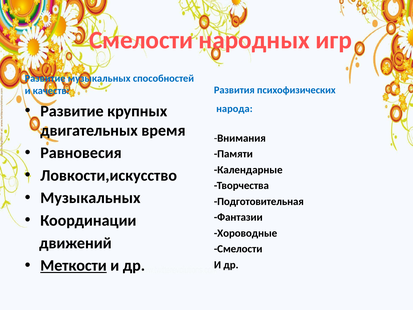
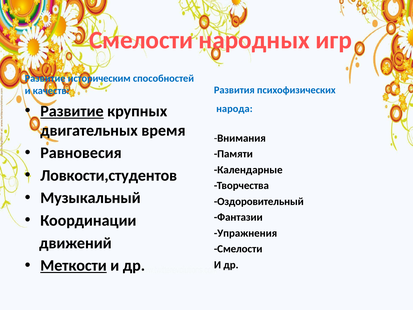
Развитие музыкальных: музыкальных -> историческим (99, 78)
Развитие underline: none -> present (72, 111)
Ловкости,искусство: Ловкости,искусство -> Ловкости,студентов (109, 175)
Музыкальных: Музыкальных -> Музыкальный (90, 198)
Подготовительная: Подготовительная -> Оздоровительный (259, 201)
Хороводные: Хороводные -> Упражнения (246, 233)
